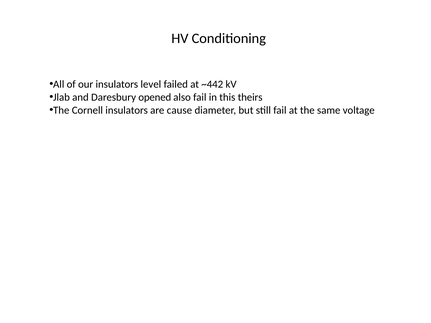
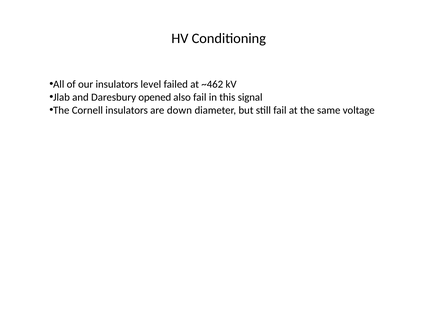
~442: ~442 -> ~462 (212, 84)
theirs: theirs -> signal (250, 97)
cause: cause -> down (179, 110)
